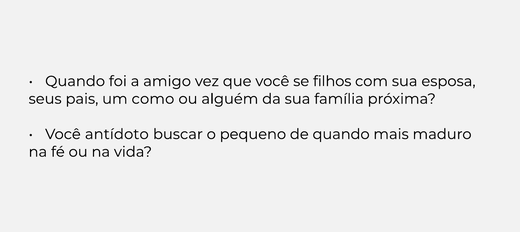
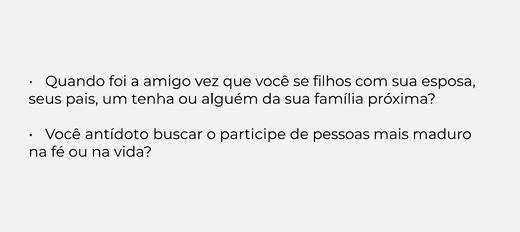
como: como -> tenha (153, 99)
pequeno: pequeno -> participe (253, 134)
de quando: quando -> pessoas (341, 134)
